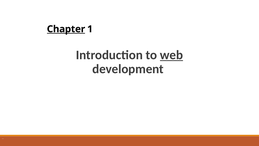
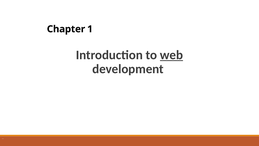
Chapter underline: present -> none (66, 29)
